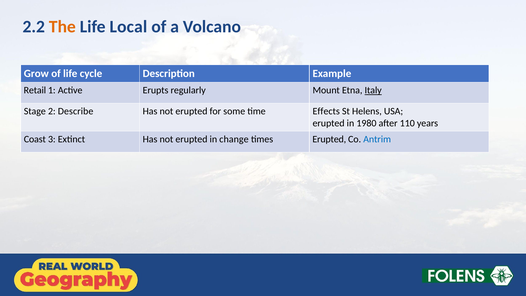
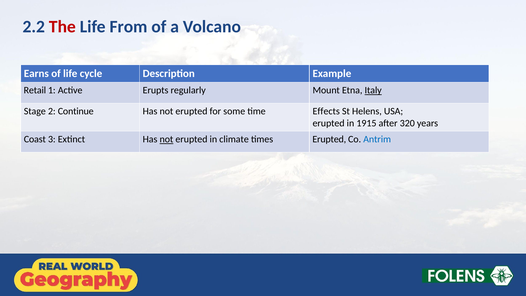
The colour: orange -> red (62, 27)
Local: Local -> From (128, 27)
Grow: Grow -> Earns (36, 74)
Describe: Describe -> Continue (76, 111)
1980: 1980 -> 1915 (366, 123)
110: 110 -> 320 (407, 123)
not underline: none -> present (166, 139)
change: change -> climate (234, 139)
